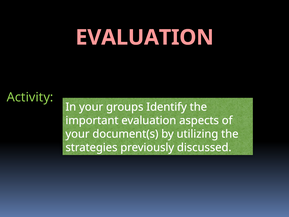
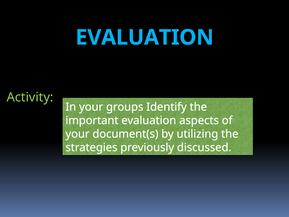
EVALUATION colour: pink -> light blue (145, 37)
